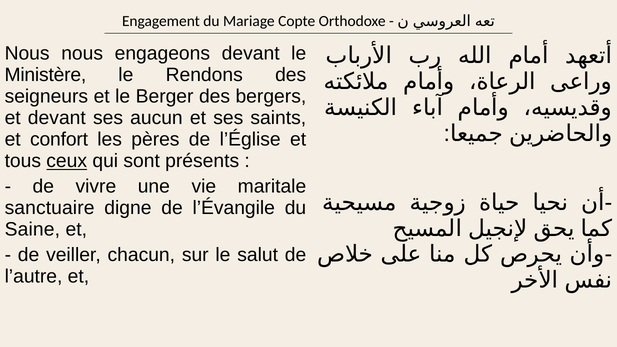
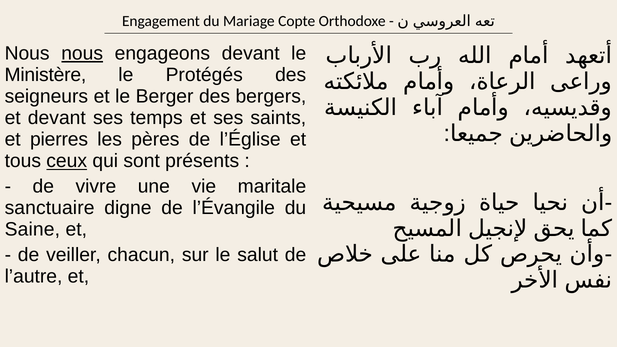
nous underline: none -> present (82, 54)
Rendons: Rendons -> Protégés (204, 75)
aucun: aucun -> temps (156, 118)
confort: confort -> pierres (59, 140)
